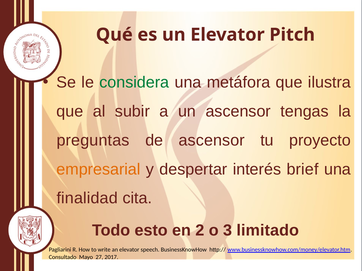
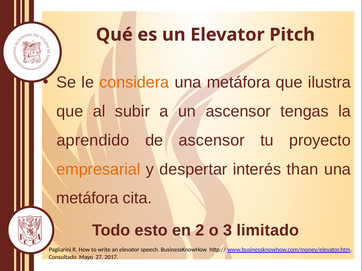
considera colour: green -> orange (134, 83)
preguntas: preguntas -> aprendido (93, 141)
brief: brief -> than (303, 170)
finalidad: finalidad -> metáfora (87, 199)
